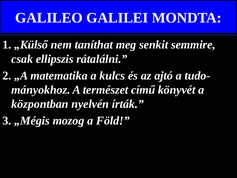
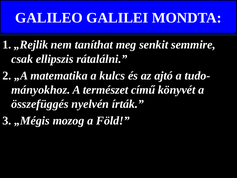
„Külső: „Külső -> „Rejlik (31, 45)
központban: központban -> összefüggés (40, 104)
